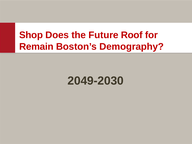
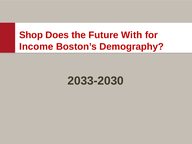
Roof: Roof -> With (132, 35)
Remain: Remain -> Income (36, 47)
2049-2030: 2049-2030 -> 2033-2030 (96, 81)
